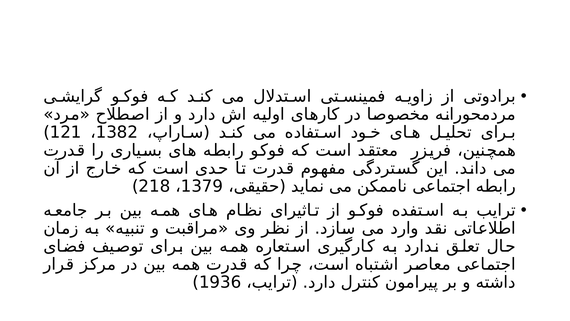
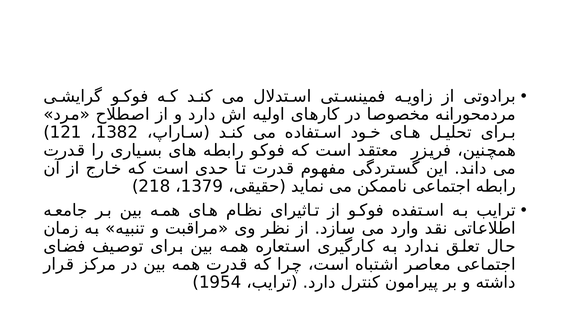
1936: 1936 -> 1954 (220, 282)
